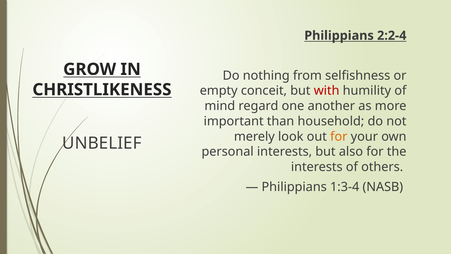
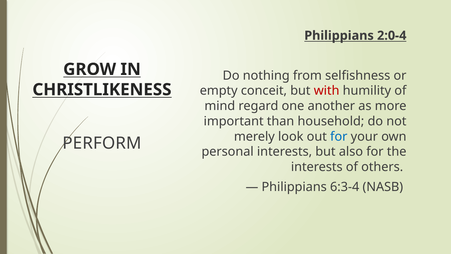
2:2-4: 2:2-4 -> 2:0-4 (392, 36)
for colour: orange -> blue (339, 136)
UNBELIEF: UNBELIEF -> PERFORM (102, 143)
1:3-4: 1:3-4 -> 6:3-4 (345, 187)
